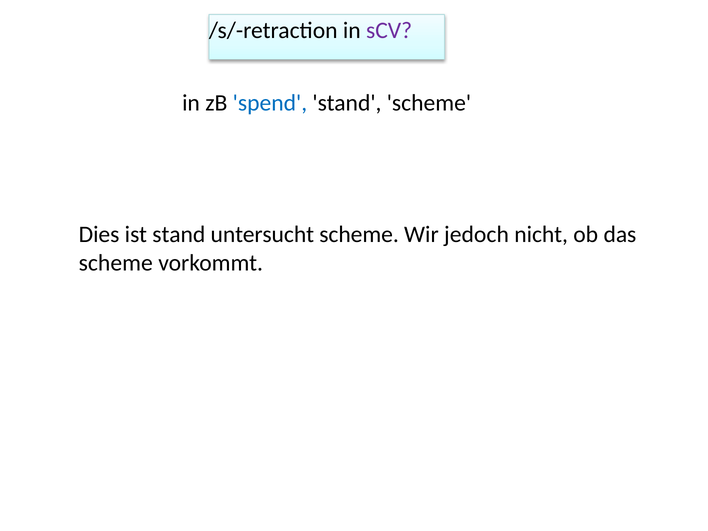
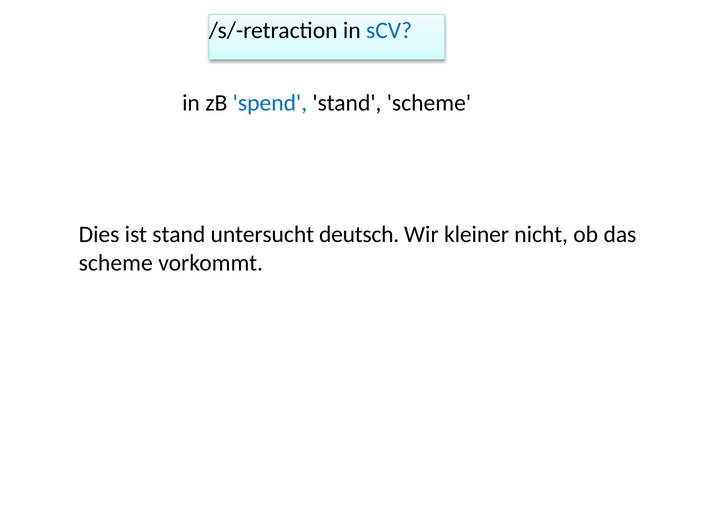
sCV colour: purple -> blue (389, 30)
untersucht scheme: scheme -> deutsch (359, 235)
jedoch: jedoch -> kleiner (477, 235)
